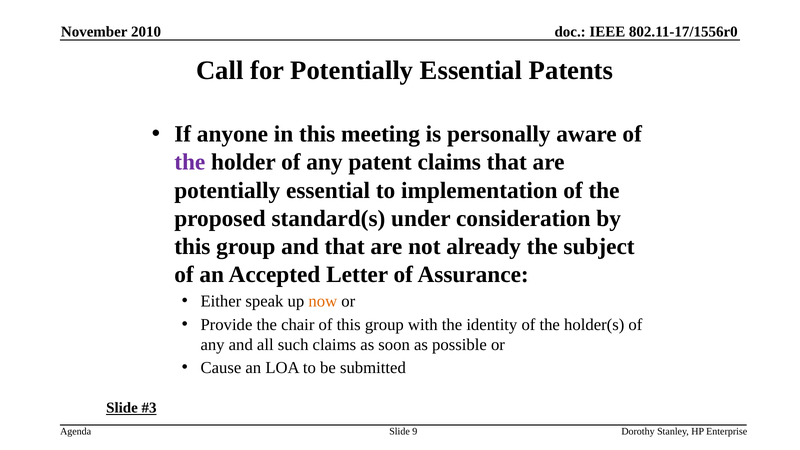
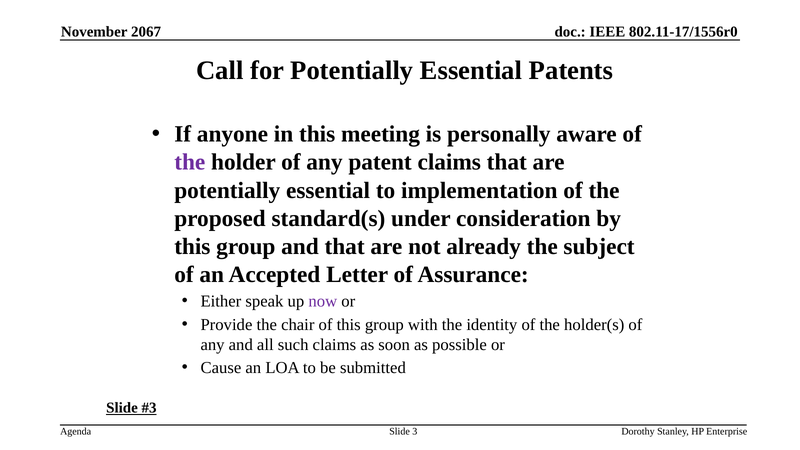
2010: 2010 -> 2067 (146, 32)
now colour: orange -> purple (323, 301)
9: 9 -> 3 (415, 432)
